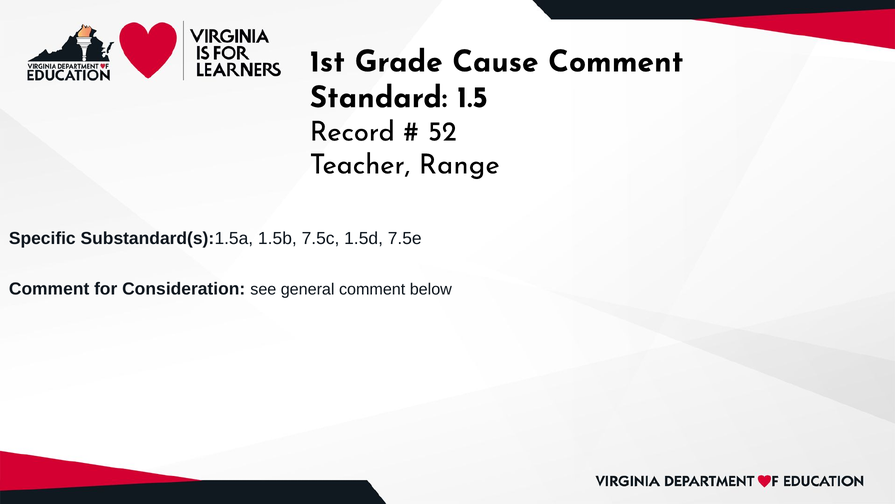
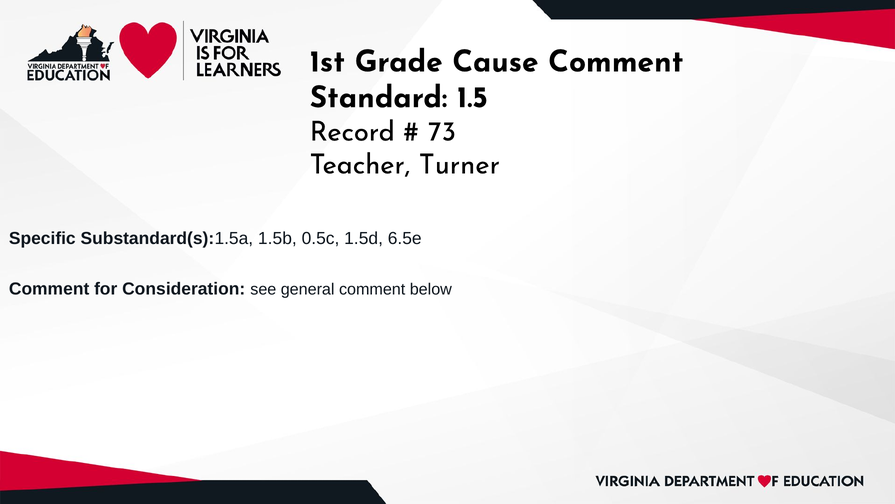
52: 52 -> 73 (442, 131)
Range: Range -> Turner (459, 164)
7.5c: 7.5c -> 0.5c (320, 238)
7.5e: 7.5e -> 6.5e (405, 238)
